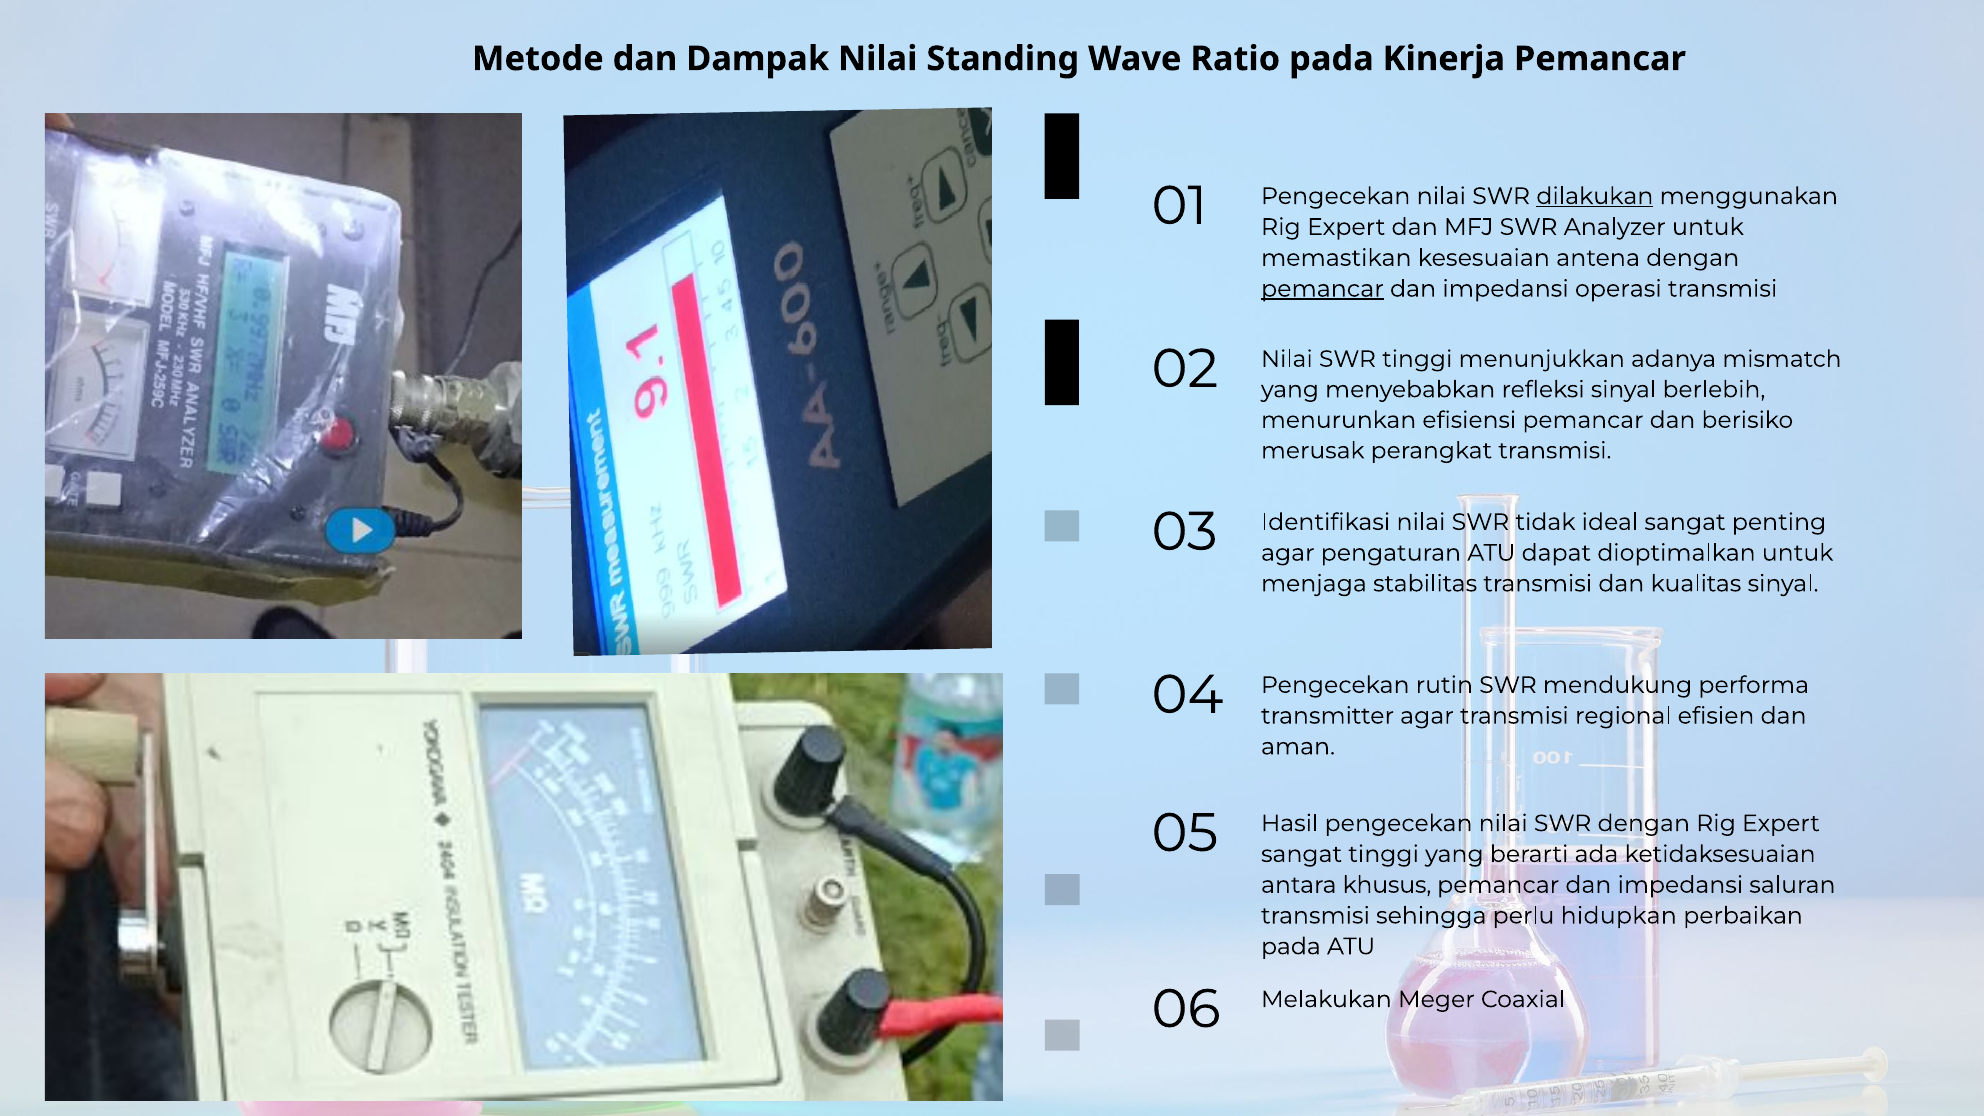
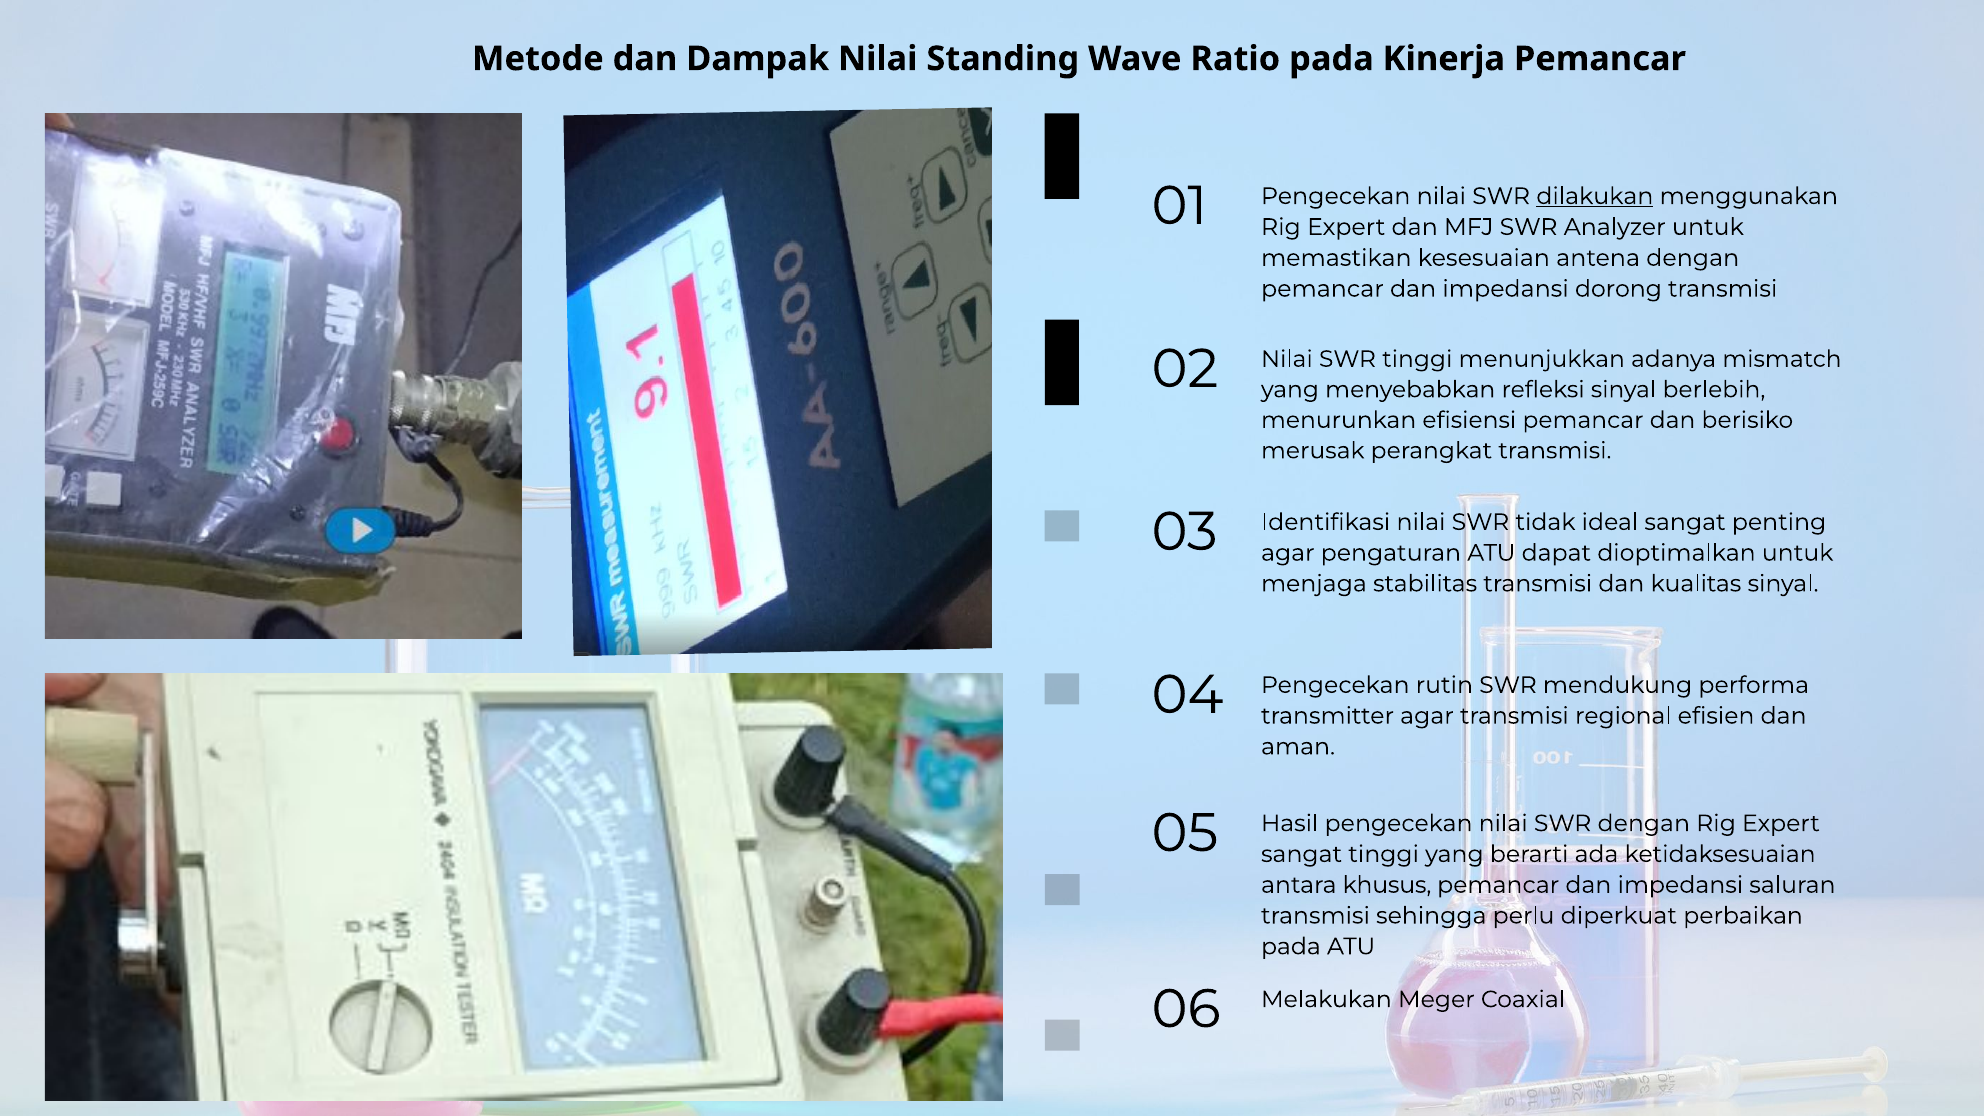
pemancar underline: present -> none (1322, 289)
operasi: operasi -> dorong (1618, 289)
hidupkan: hidupkan -> diperkuat (1619, 916)
